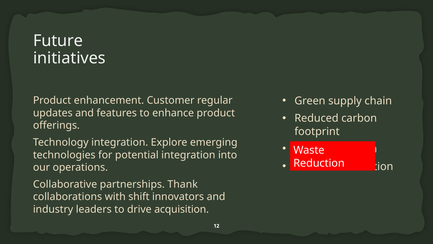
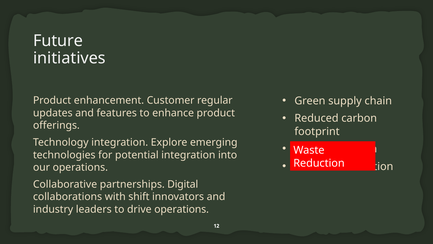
Thank: Thank -> Digital (183, 184)
drive acquisition: acquisition -> operations (182, 209)
